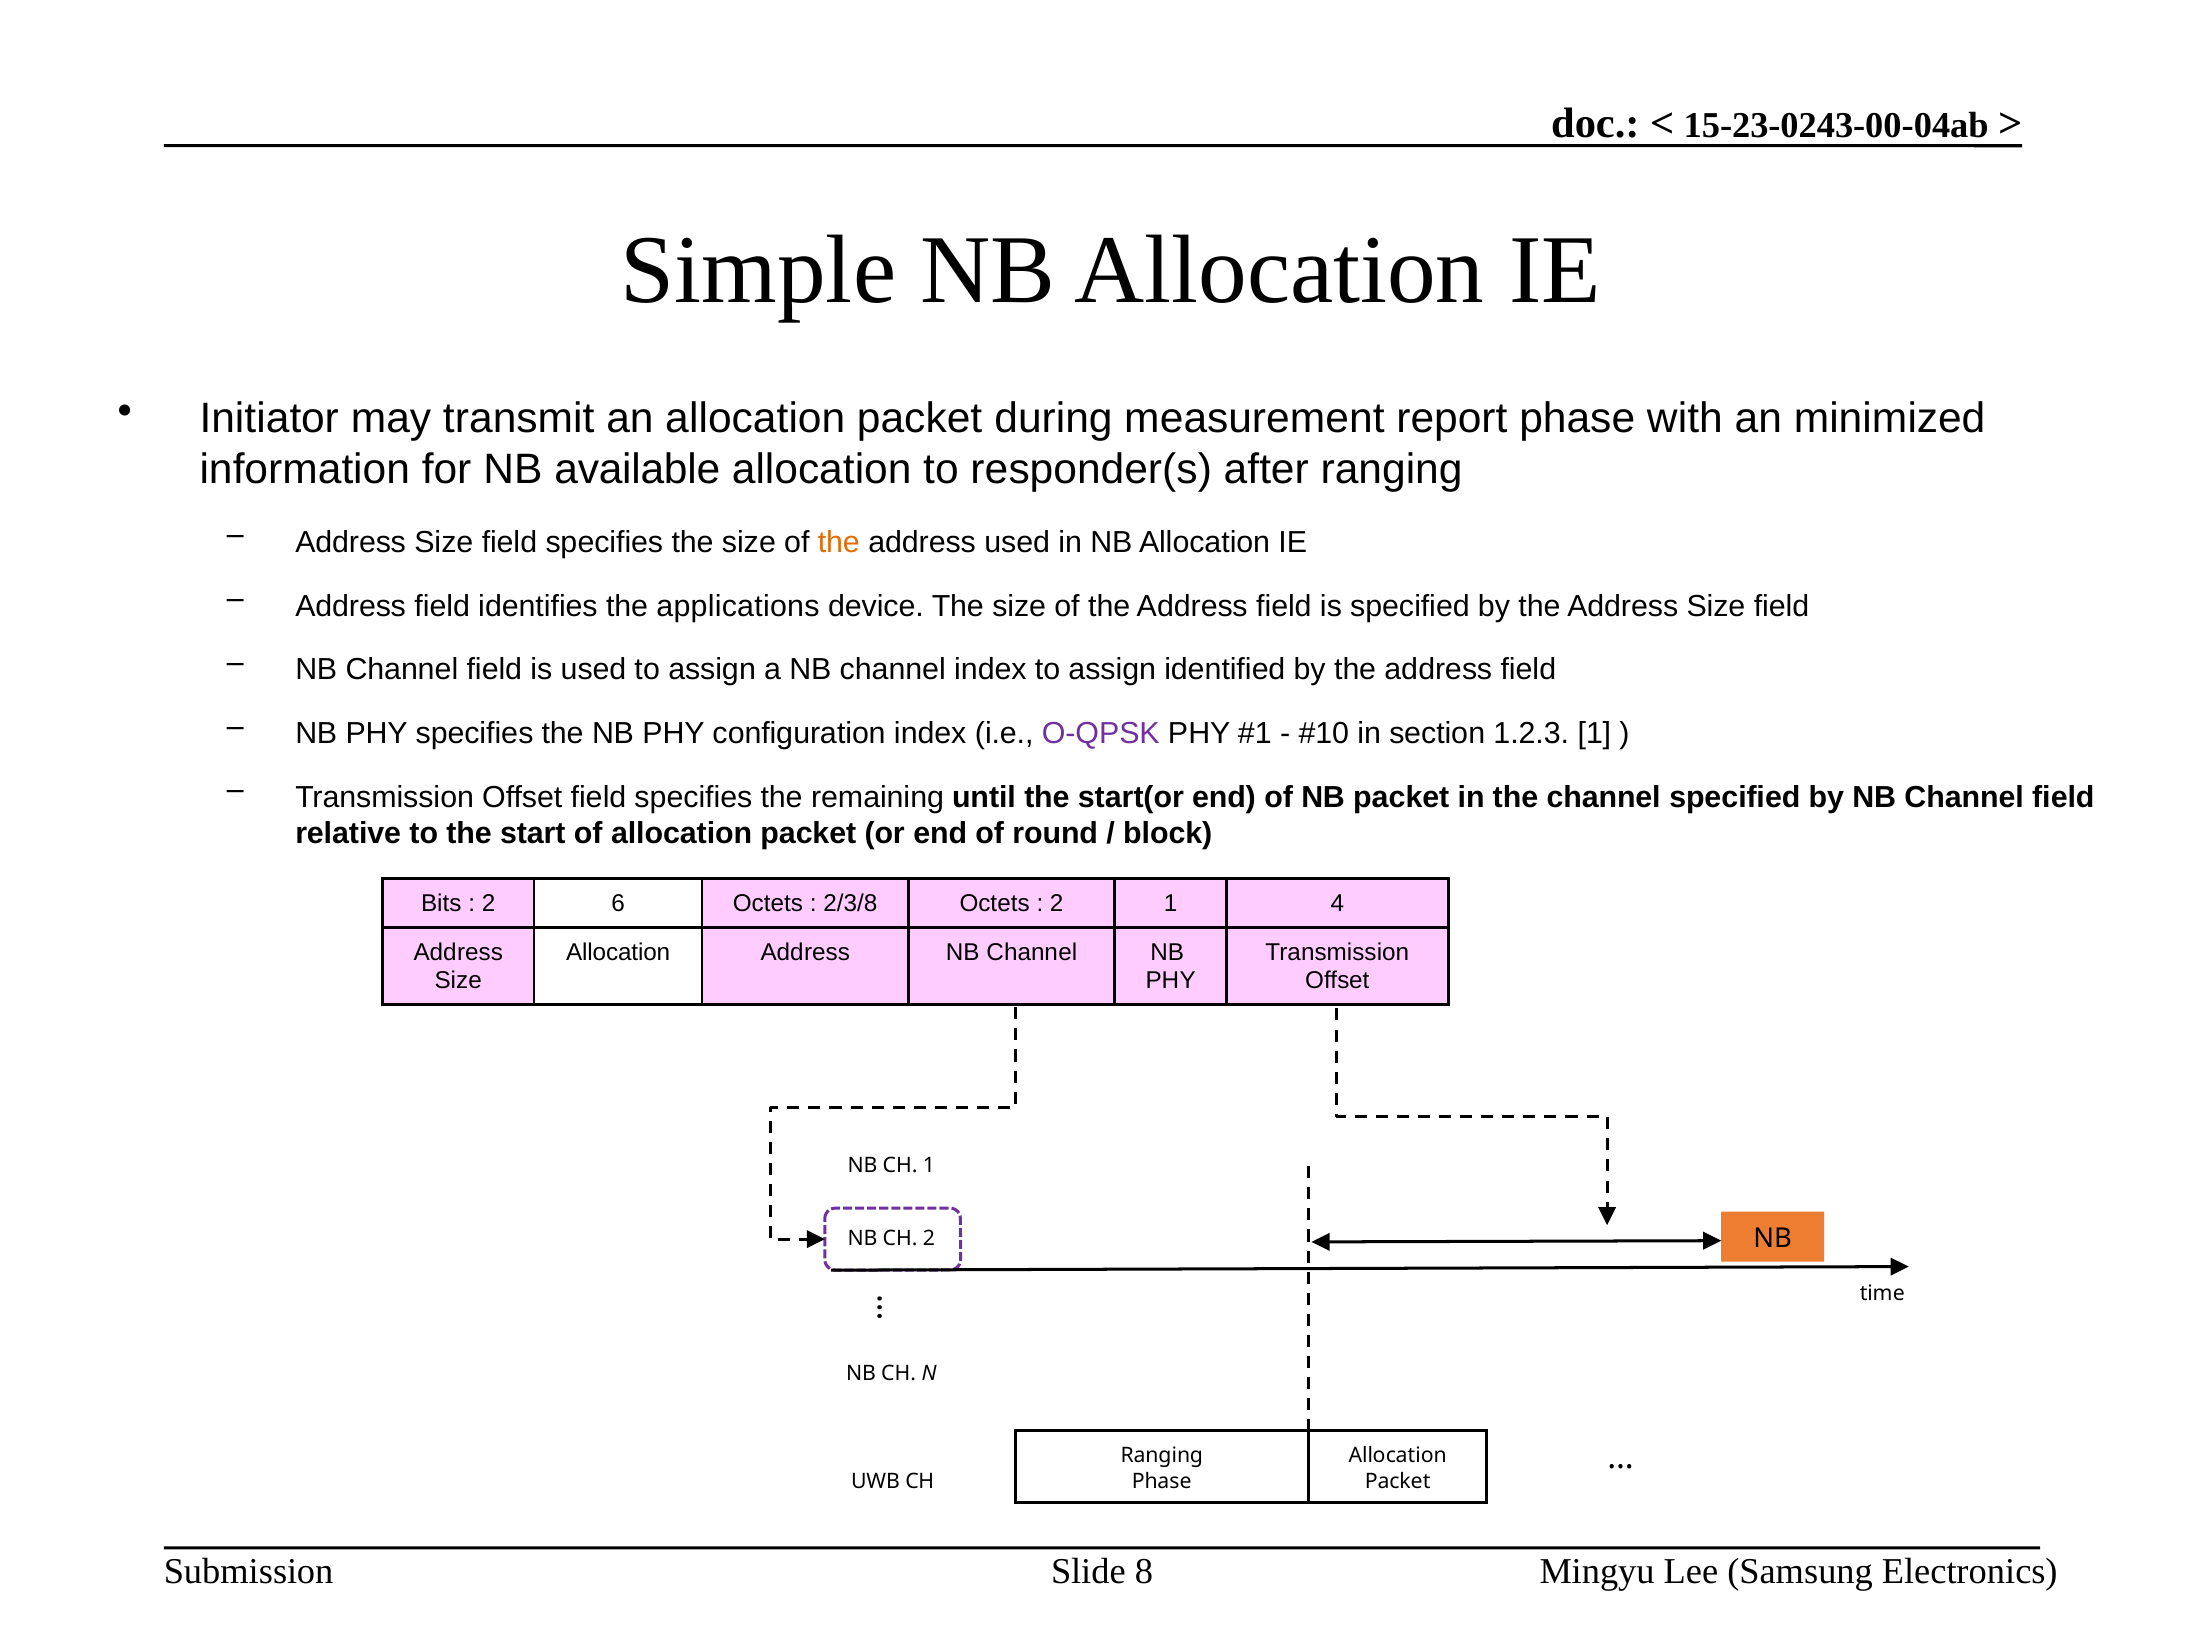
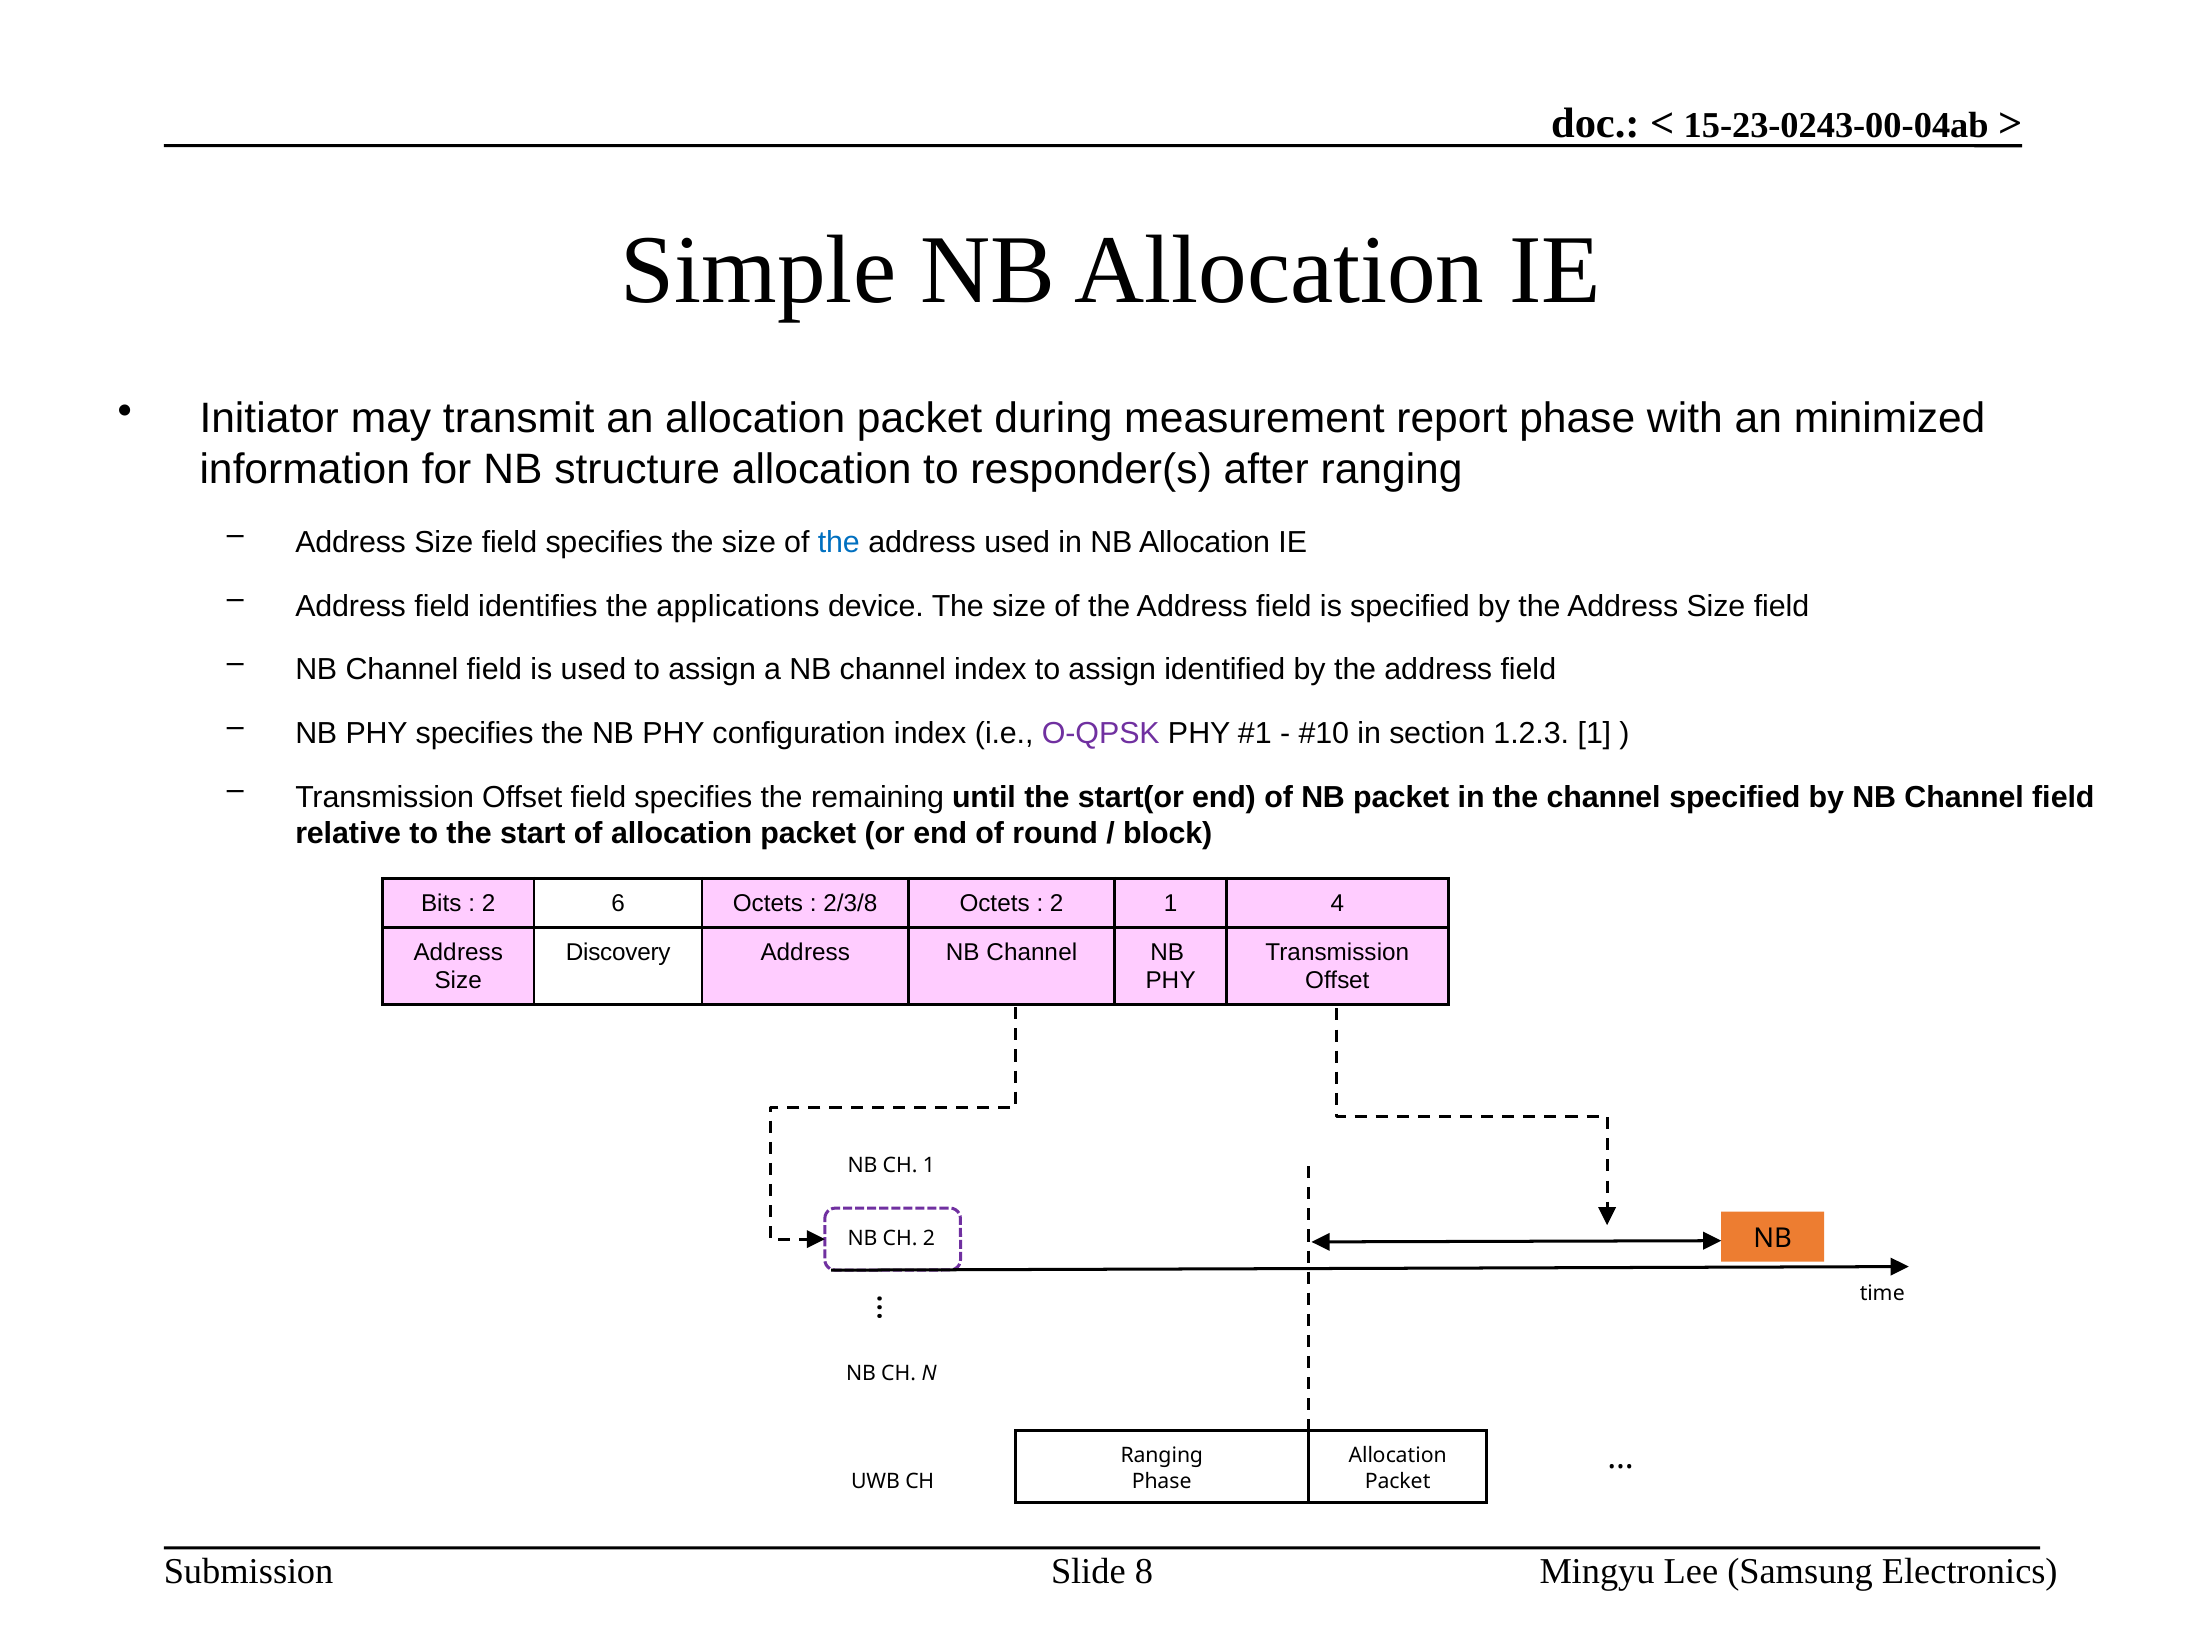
available: available -> structure (637, 470)
the colour: orange -> blue (839, 542)
Allocation: Allocation -> Discovery (618, 953)
